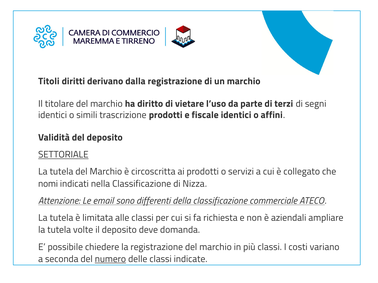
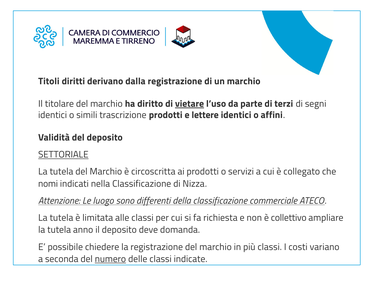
vietare underline: none -> present (190, 104)
fiscale: fiscale -> lettere (205, 115)
email: email -> luogo (103, 201)
aziendali: aziendali -> collettivo (289, 218)
volte: volte -> anno (83, 230)
